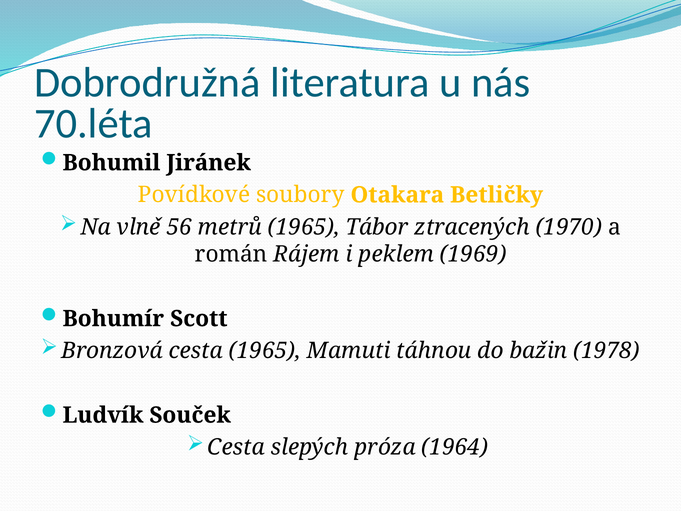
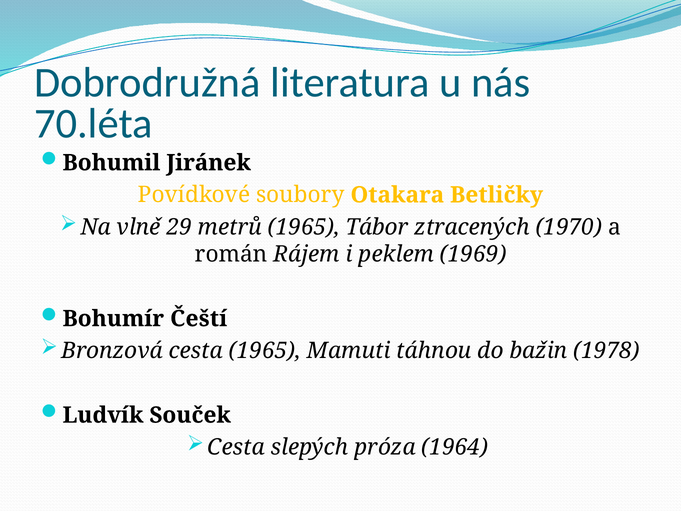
56: 56 -> 29 (179, 227)
Scott: Scott -> Čeští (199, 319)
